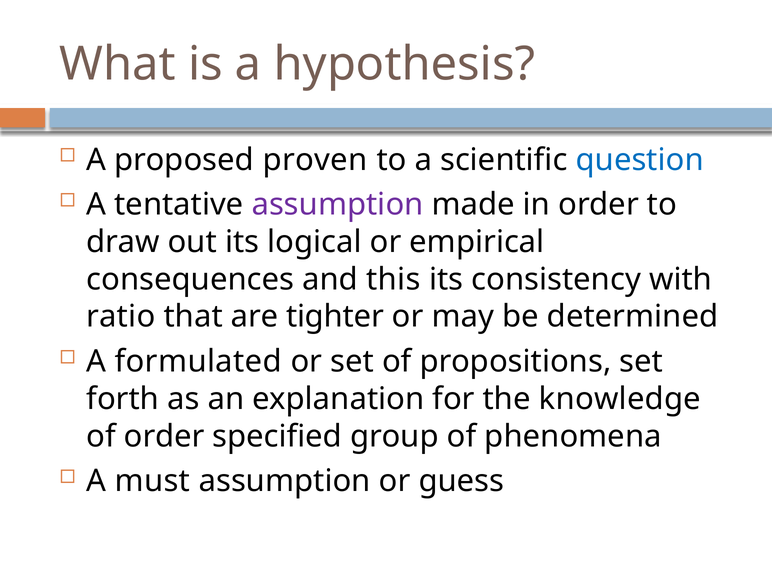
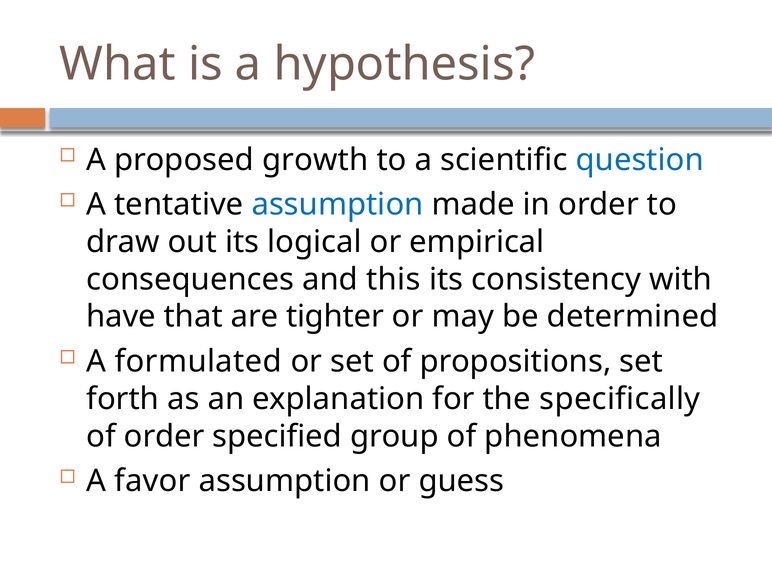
proven: proven -> growth (315, 160)
assumption colour: purple -> blue (338, 205)
ratio: ratio -> have (121, 317)
knowledge: knowledge -> specifically (620, 399)
must: must -> favor (152, 481)
